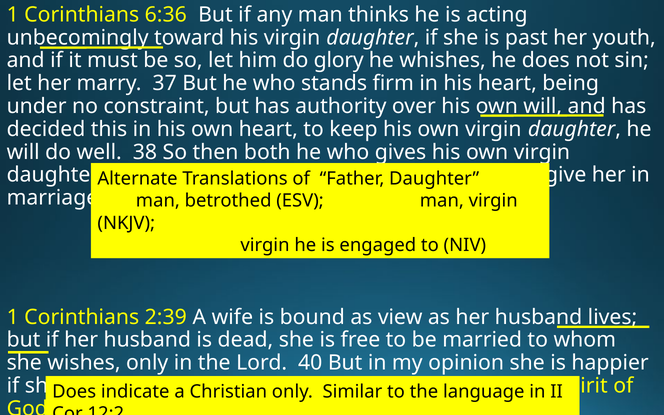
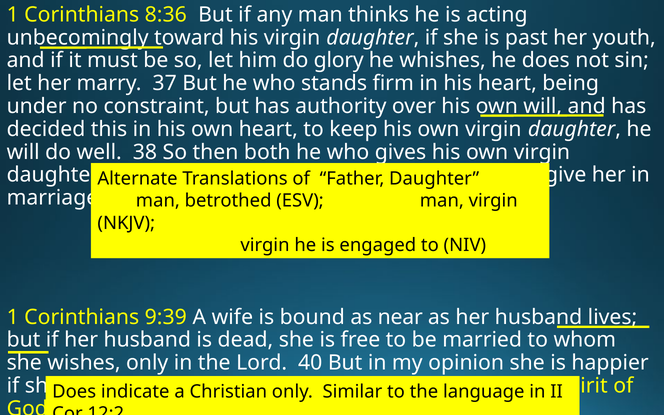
6:36: 6:36 -> 8:36 (166, 15)
2:39: 2:39 -> 9:39 (166, 317)
view: view -> near (400, 317)
